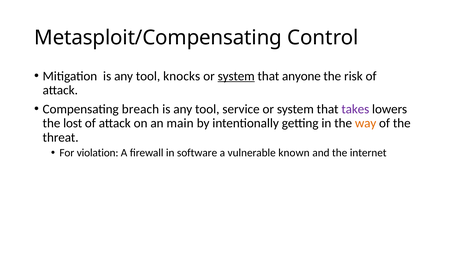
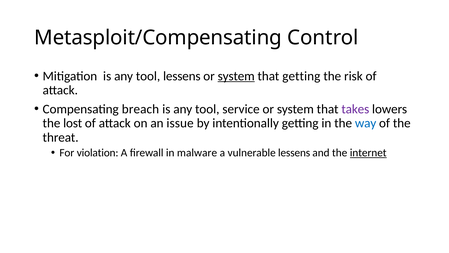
tool knocks: knocks -> lessens (182, 76)
that anyone: anyone -> getting (301, 76)
main: main -> issue (180, 123)
way colour: orange -> blue (366, 123)
software: software -> malware (197, 153)
vulnerable known: known -> lessens (294, 153)
internet underline: none -> present (368, 153)
